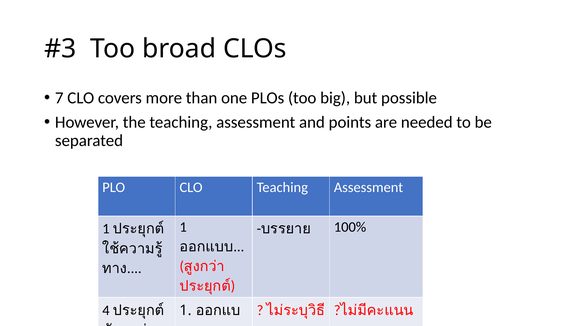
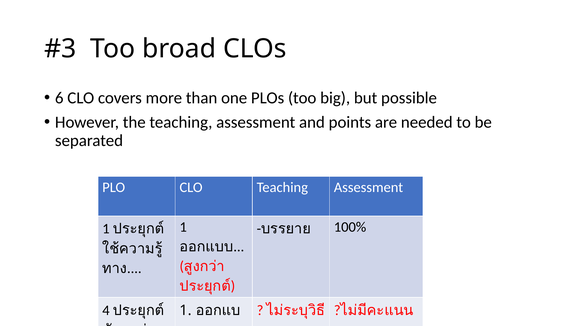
7: 7 -> 6 (59, 98)
